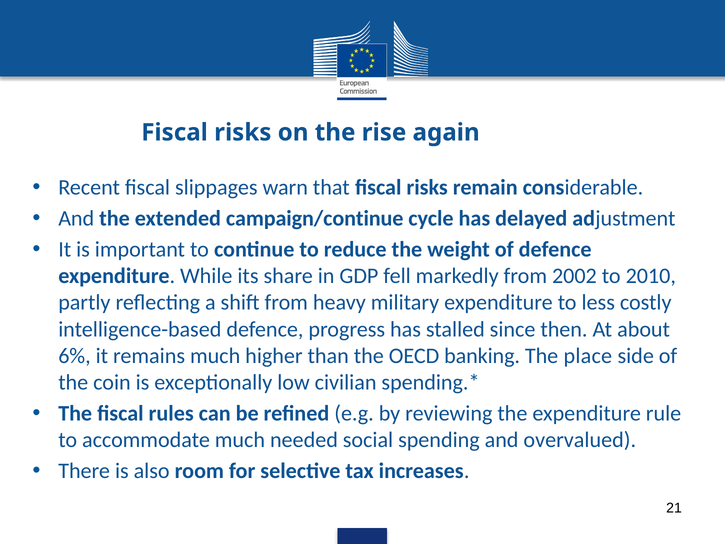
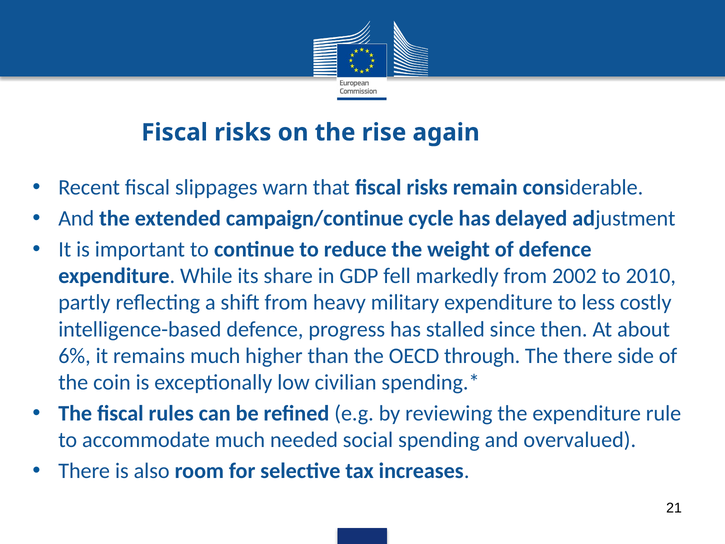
banking: banking -> through (482, 356)
The place: place -> there (588, 356)
